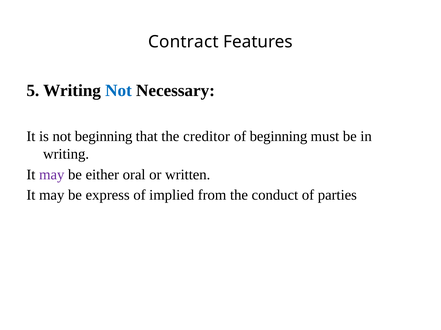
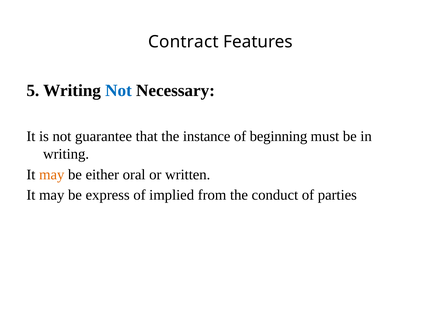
not beginning: beginning -> guarantee (104, 137)
creditor: creditor -> instance (207, 137)
may colour: purple -> orange (52, 175)
